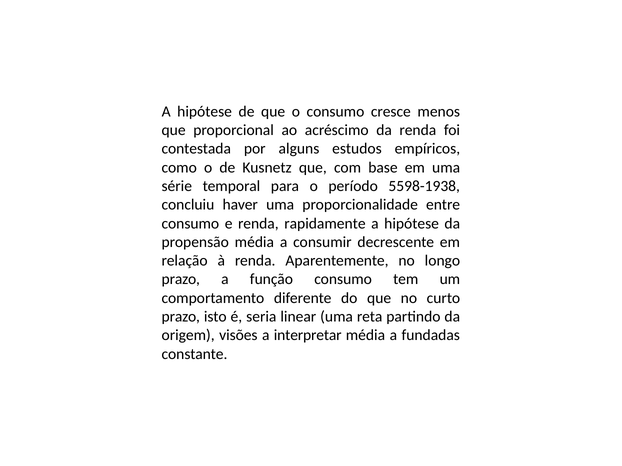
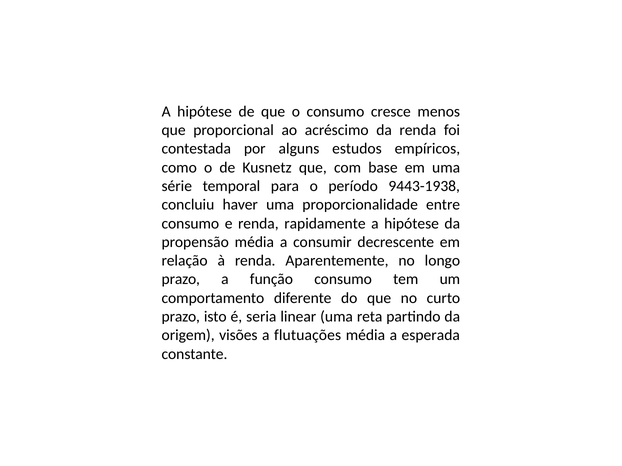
5598-1938: 5598-1938 -> 9443-1938 (424, 186)
interpretar: interpretar -> flutuações (308, 336)
fundadas: fundadas -> esperada (431, 336)
